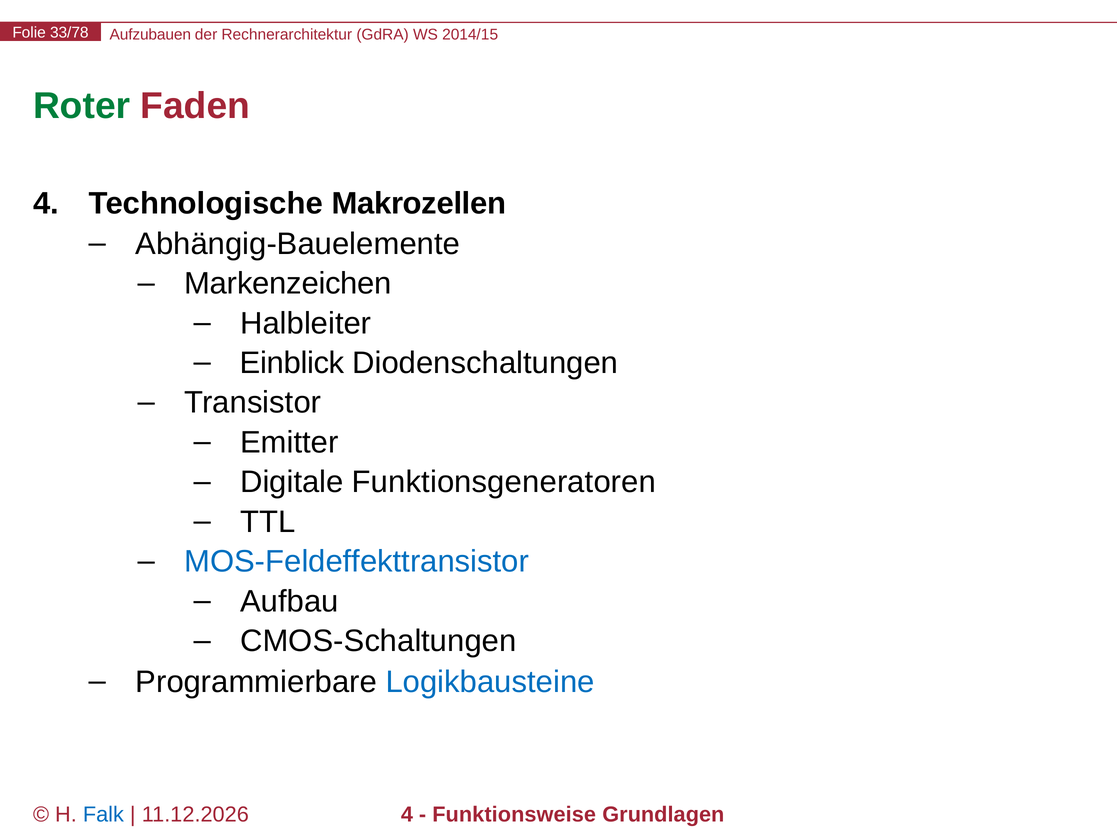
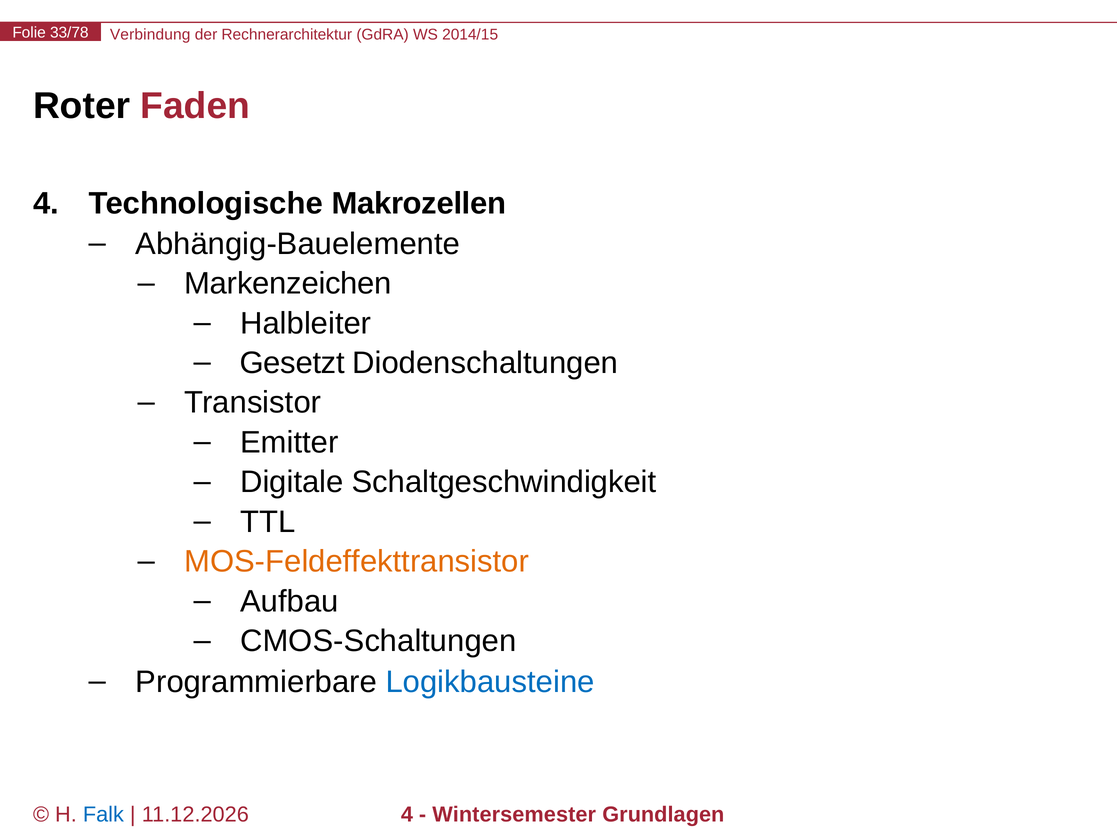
Aufzubauen: Aufzubauen -> Verbindung (150, 35)
Roter colour: green -> black (82, 106)
Einblick: Einblick -> Gesetzt (292, 363)
Funktionsgeneratoren: Funktionsgeneratoren -> Schaltgeschwindigkeit (504, 482)
MOS-Feldeffekttransistor colour: blue -> orange (357, 561)
Funktionsweise: Funktionsweise -> Wintersemester (514, 814)
